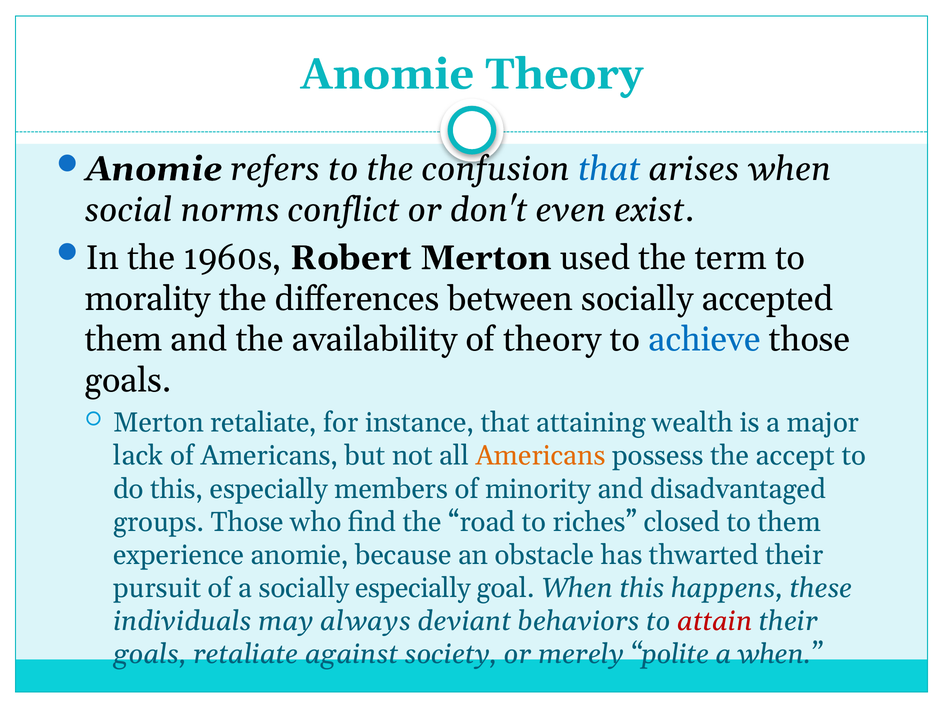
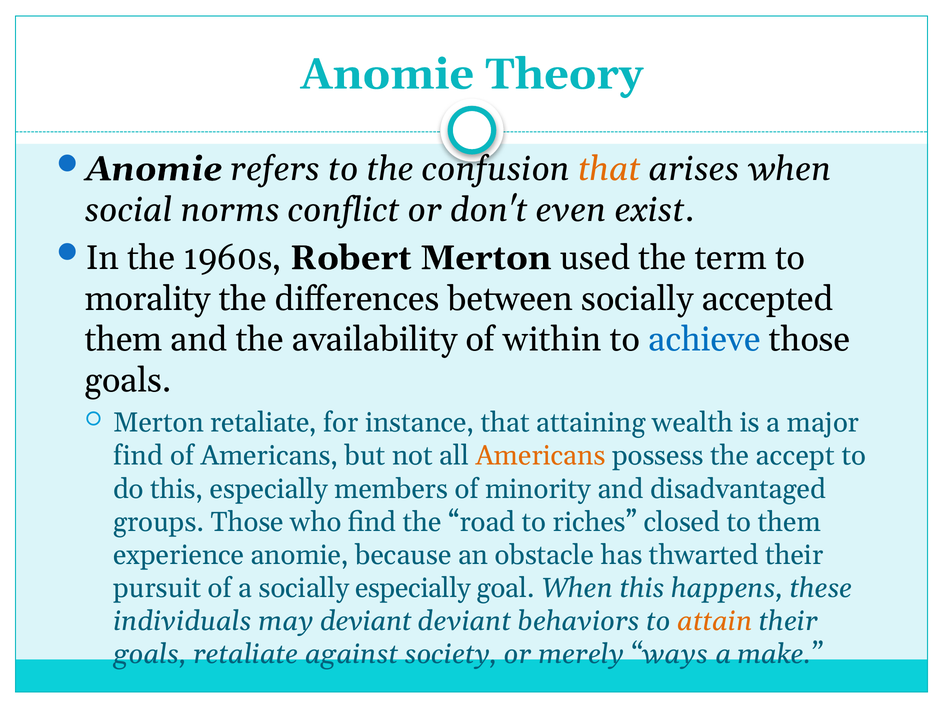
that colour: blue -> orange (609, 169)
of theory: theory -> within (552, 340)
lack: lack -> find (138, 456)
may always: always -> deviant (366, 621)
attain colour: red -> orange (715, 621)
polite: polite -> ways (670, 654)
a when: when -> make (779, 654)
